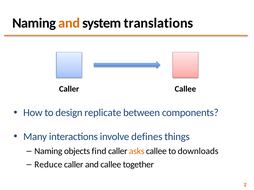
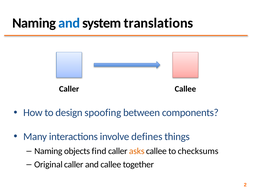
and colour: orange -> blue (69, 23)
replicate: replicate -> spoofing (103, 113)
downloads: downloads -> checksums (198, 152)
Reduce: Reduce -> Original (48, 165)
